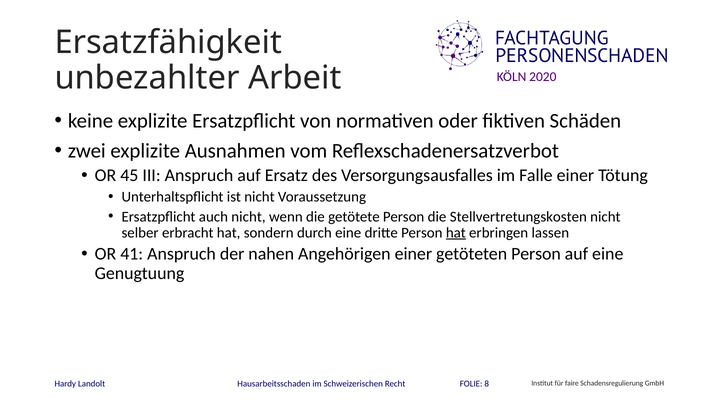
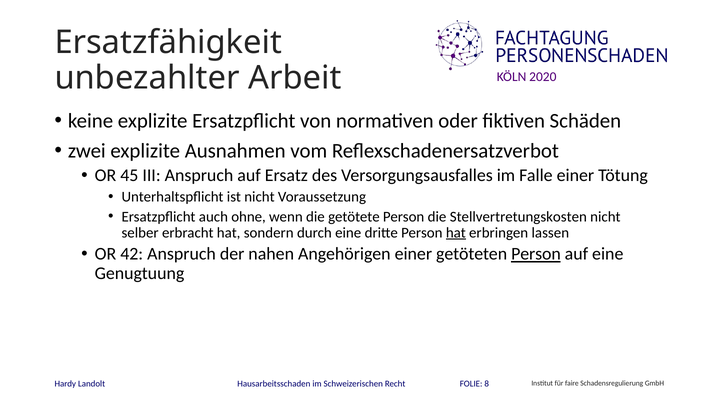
auch nicht: nicht -> ohne (249, 217)
41: 41 -> 42 (132, 254)
Person underline: none -> present (536, 254)
